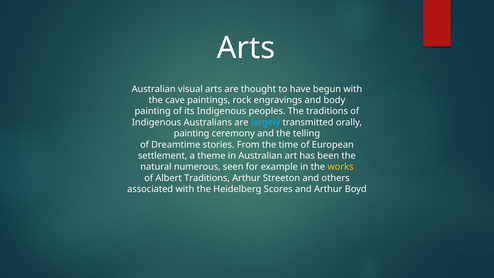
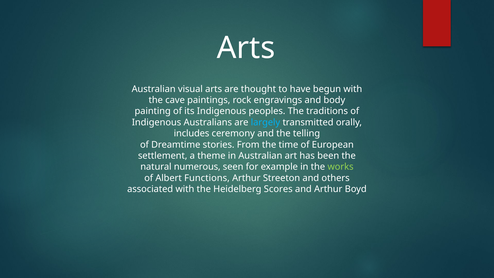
painting: painting -> includes (192, 133)
works colour: yellow -> light green (341, 167)
Albert Traditions: Traditions -> Functions (207, 178)
